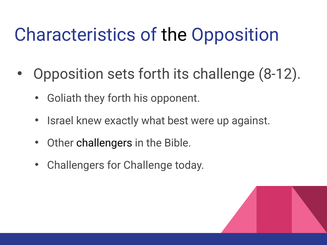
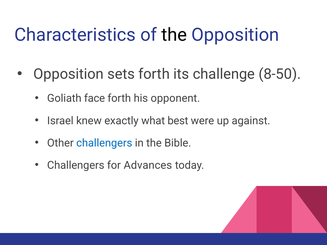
8-12: 8-12 -> 8-50 (280, 74)
they: they -> face (95, 98)
challengers colour: black -> blue (104, 143)
for Challenge: Challenge -> Advances (148, 165)
